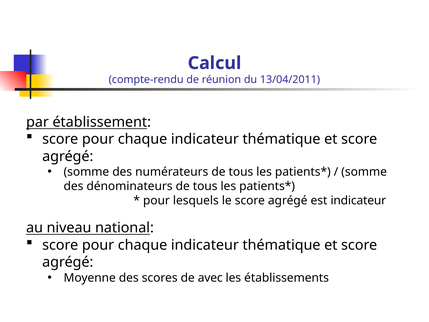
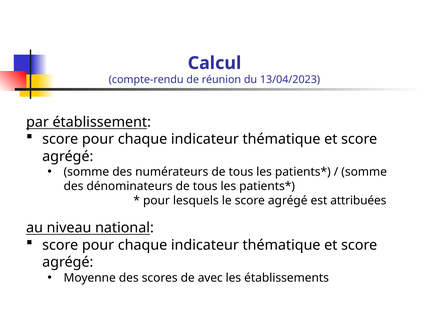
13/04/2011: 13/04/2011 -> 13/04/2023 (290, 80)
est indicateur: indicateur -> attribuées (358, 200)
